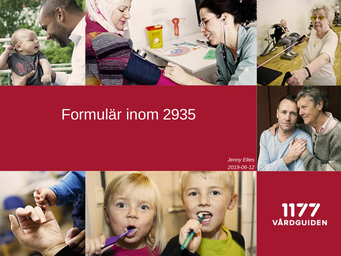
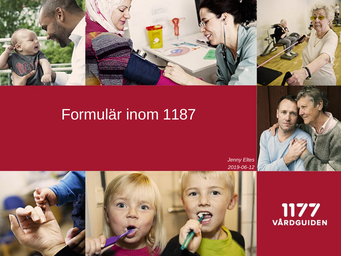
2935: 2935 -> 1187 (180, 114)
